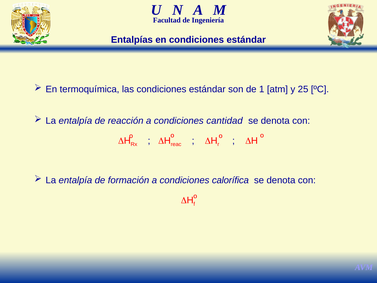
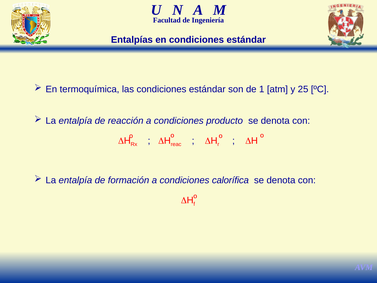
cantidad: cantidad -> producto (225, 121)
